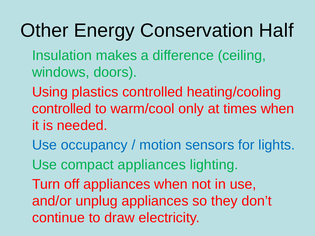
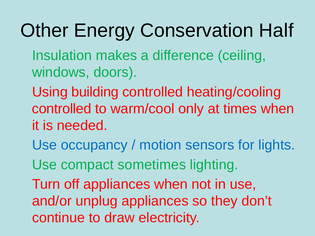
plastics: plastics -> building (95, 92)
compact appliances: appliances -> sometimes (152, 165)
